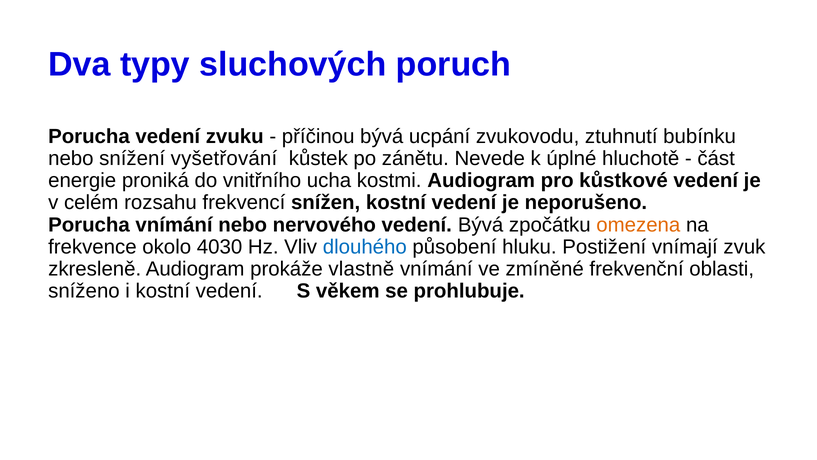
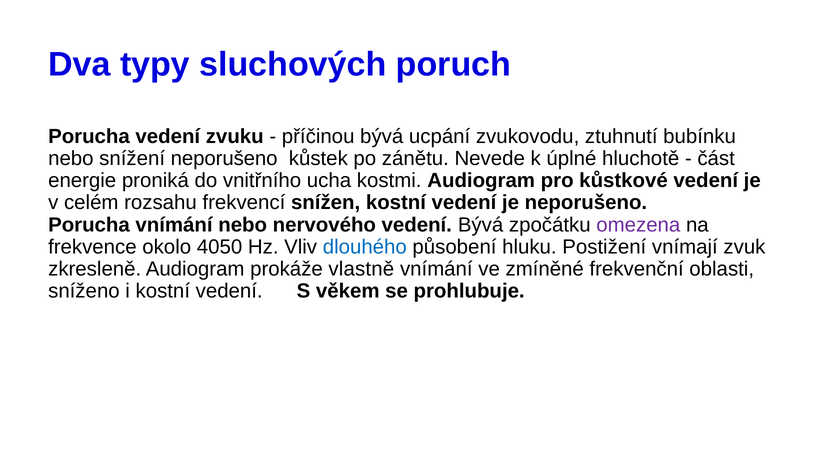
snížení vyšetřování: vyšetřování -> neporušeno (224, 158)
omezena colour: orange -> purple (638, 225)
4030: 4030 -> 4050 (220, 247)
